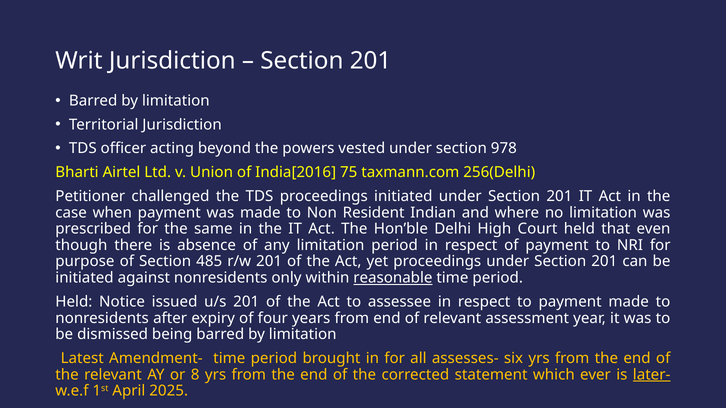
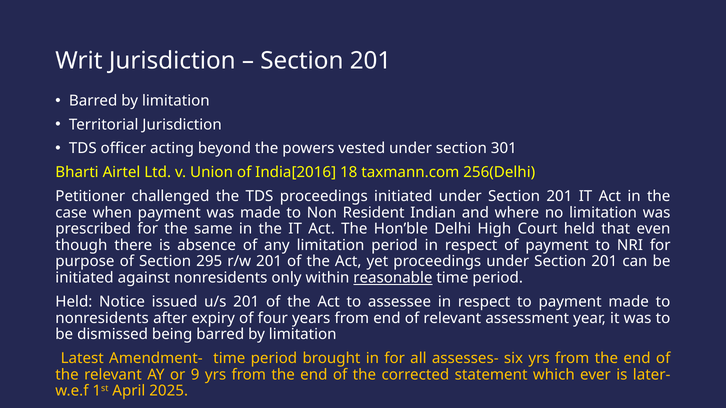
978: 978 -> 301 (504, 149)
75: 75 -> 18 (349, 173)
485: 485 -> 295 (209, 262)
8: 8 -> 9 (195, 375)
later- underline: present -> none (652, 375)
